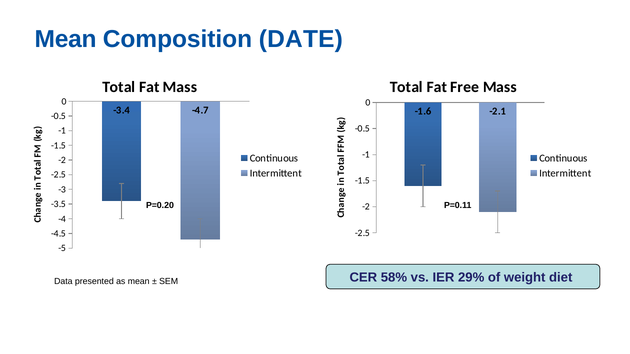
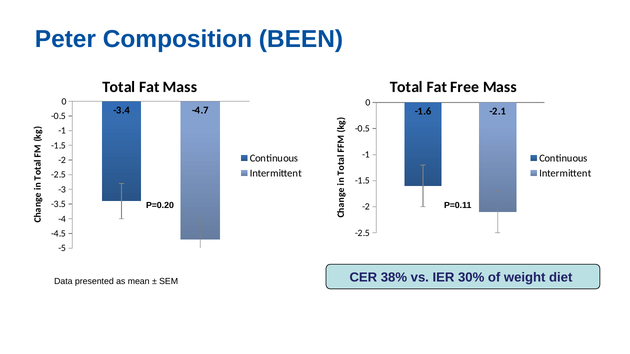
Mean: Mean -> Peter (65, 39)
DATE: DATE -> BEEN (301, 39)
58%: 58% -> 38% (394, 278)
29%: 29% -> 30% (471, 278)
